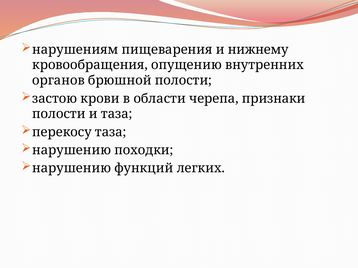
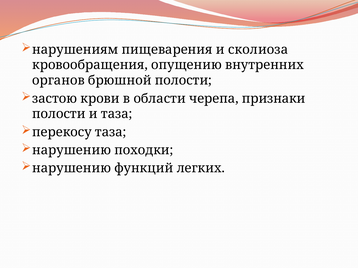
нижнему: нижнему -> сколиоза (258, 50)
